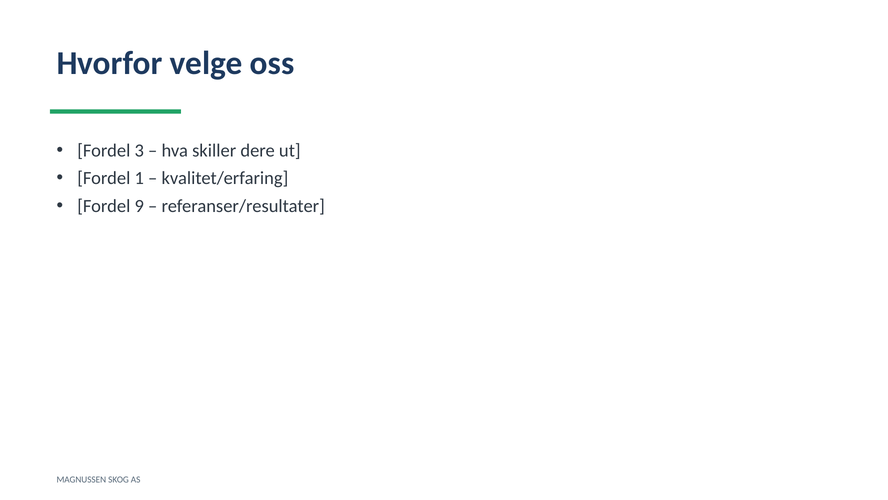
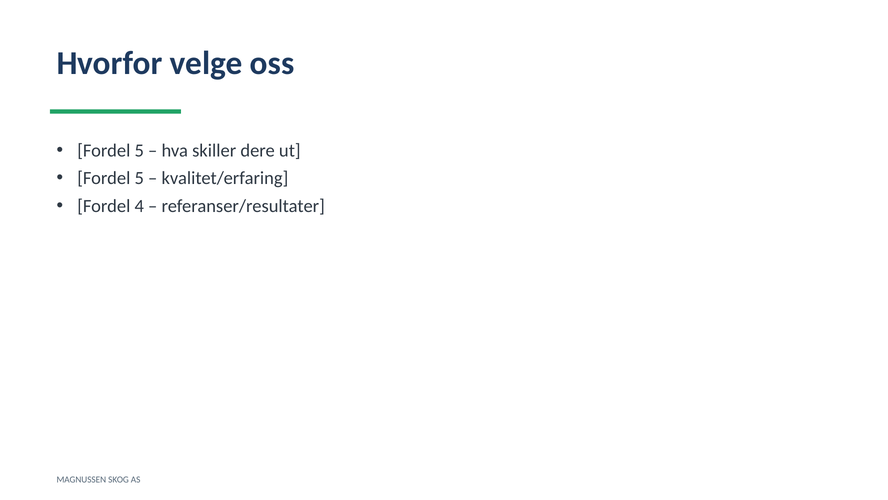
3: 3 -> 5 (139, 150)
1: 1 -> 5 (139, 178)
9: 9 -> 4 (139, 206)
